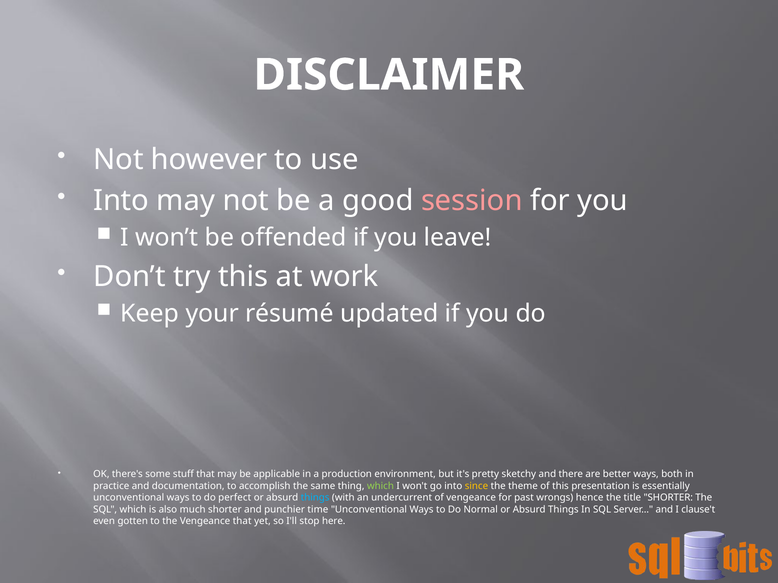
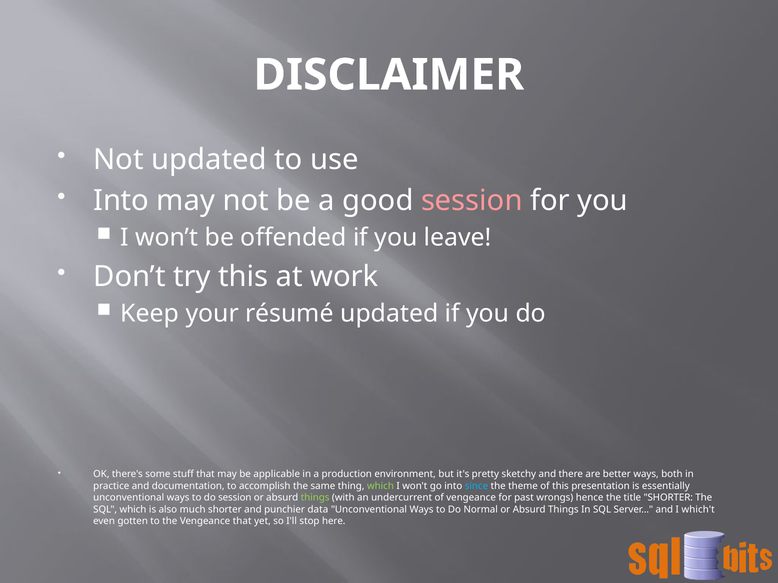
Not however: however -> updated (209, 160)
since colour: yellow -> light blue (476, 486)
do perfect: perfect -> session (235, 498)
things colour: light blue -> light green (315, 498)
time: time -> data (318, 510)
clause't: clause't -> which't (698, 510)
